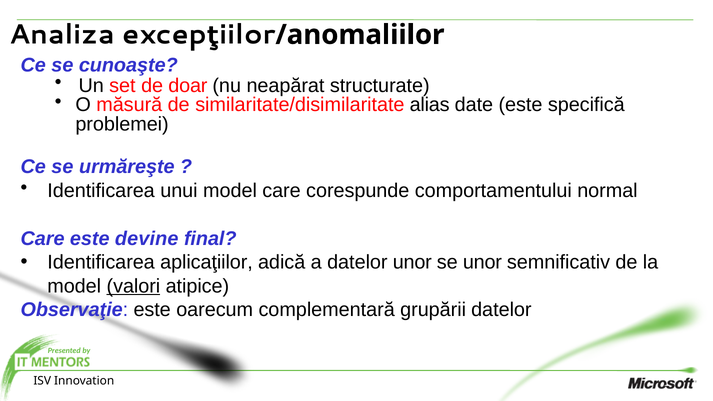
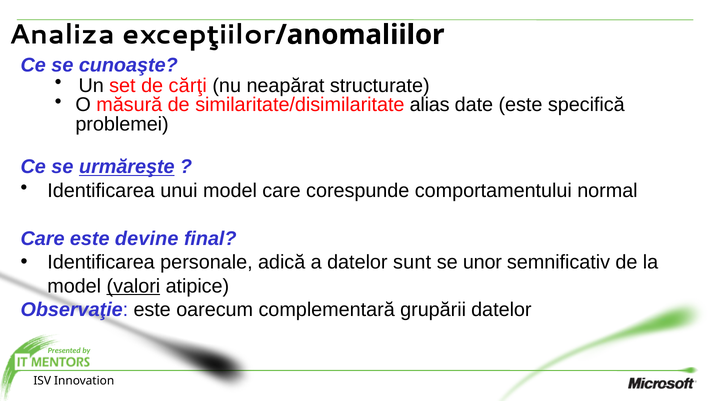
doar: doar -> cărţi (188, 86)
urmăreşte underline: none -> present (127, 167)
aplicaţiilor: aplicaţiilor -> personale (206, 262)
datelor unor: unor -> sunt (412, 262)
